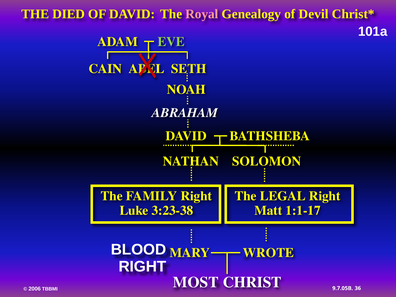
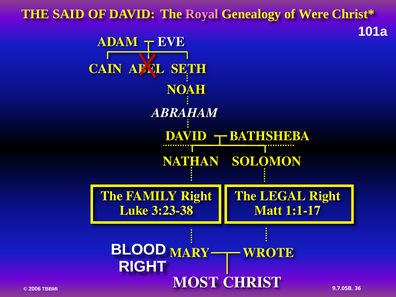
DIED: DIED -> SAID (69, 14)
Devil: Devil -> Were (314, 14)
EVE colour: light green -> white (171, 42)
